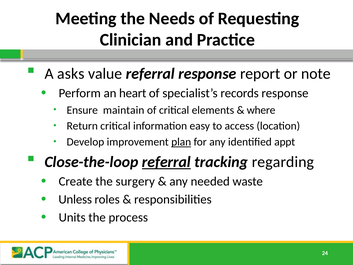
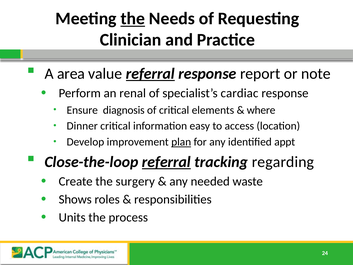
the underline: none -> present (133, 19)
asks: asks -> area (71, 74)
referral underline: none -> present (150, 74)
heart: heart -> renal (133, 93)
records: records -> cardiac (239, 93)
maintain: maintain -> diagnosis (124, 110)
Return: Return -> Dinner (82, 126)
Unless: Unless -> Shows (75, 199)
